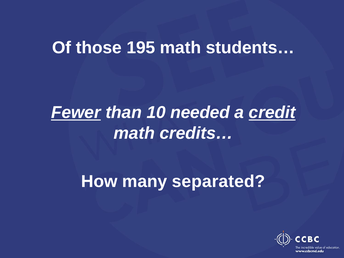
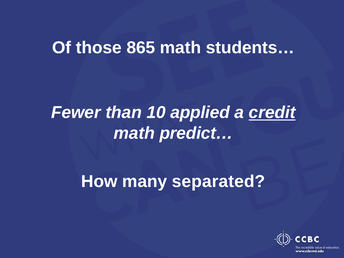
195: 195 -> 865 (141, 48)
Fewer underline: present -> none (76, 113)
needed: needed -> applied (200, 113)
credits…: credits… -> predict… (196, 133)
